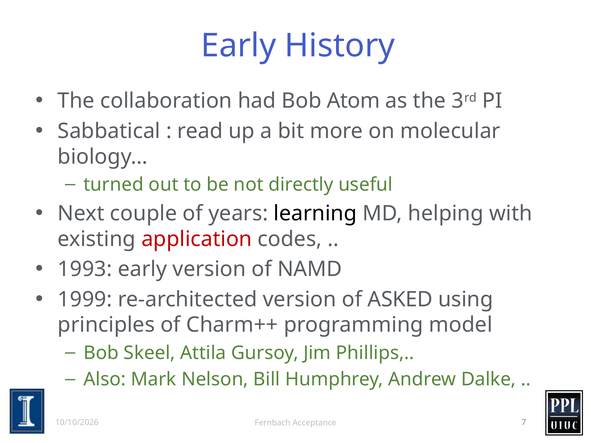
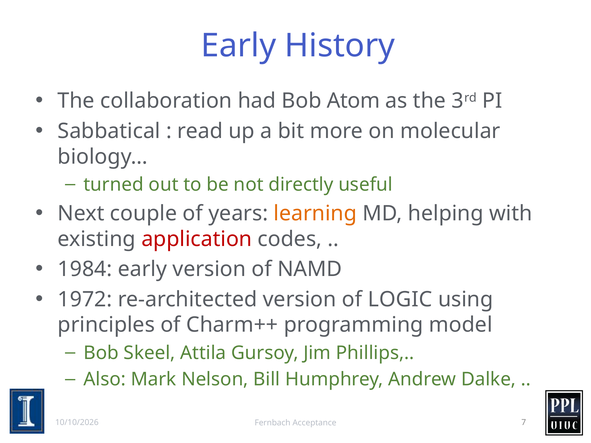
learning colour: black -> orange (315, 214)
1993: 1993 -> 1984 (85, 269)
1999: 1999 -> 1972 (85, 300)
ASKED: ASKED -> LOGIC (400, 300)
